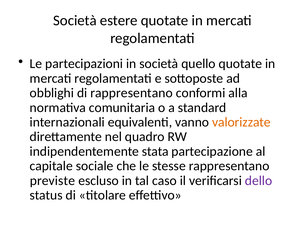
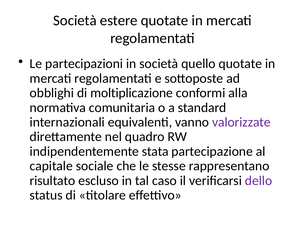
di rappresentano: rappresentano -> moltiplicazione (132, 93)
valorizzate colour: orange -> purple (241, 123)
previste: previste -> risultato (53, 181)
